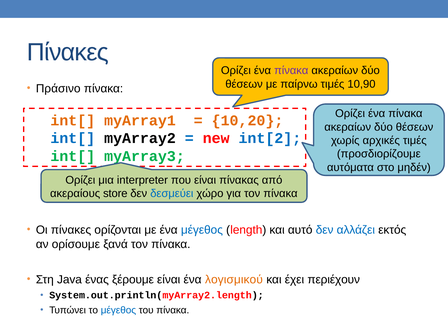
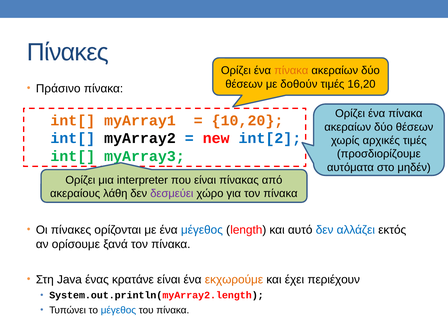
πίνακα colour: purple -> orange (291, 71)
παίρνω: παίρνω -> δοθούν (299, 84)
10,90: 10,90 -> 16,20 (361, 84)
store: store -> λάθη (115, 193)
δεσμεύει colour: blue -> purple (172, 193)
ξέρουμε: ξέρουμε -> κρατάνε (133, 279)
λογισμικού: λογισμικού -> εκχωρούμε (234, 279)
